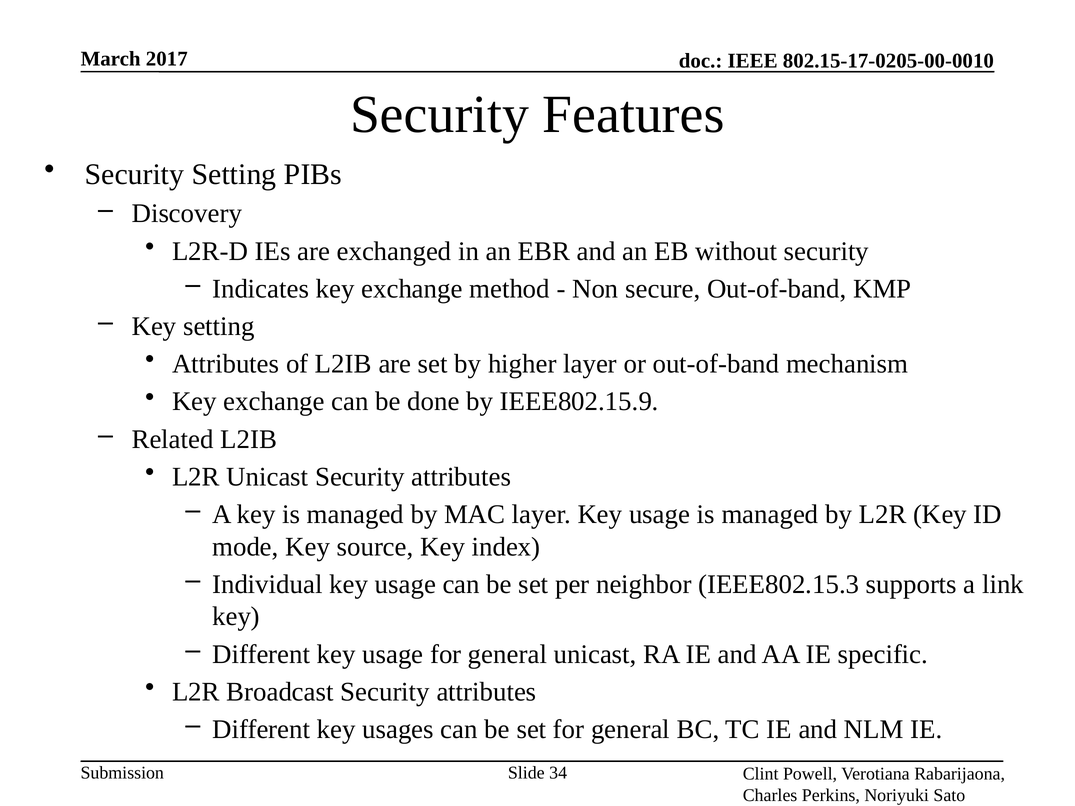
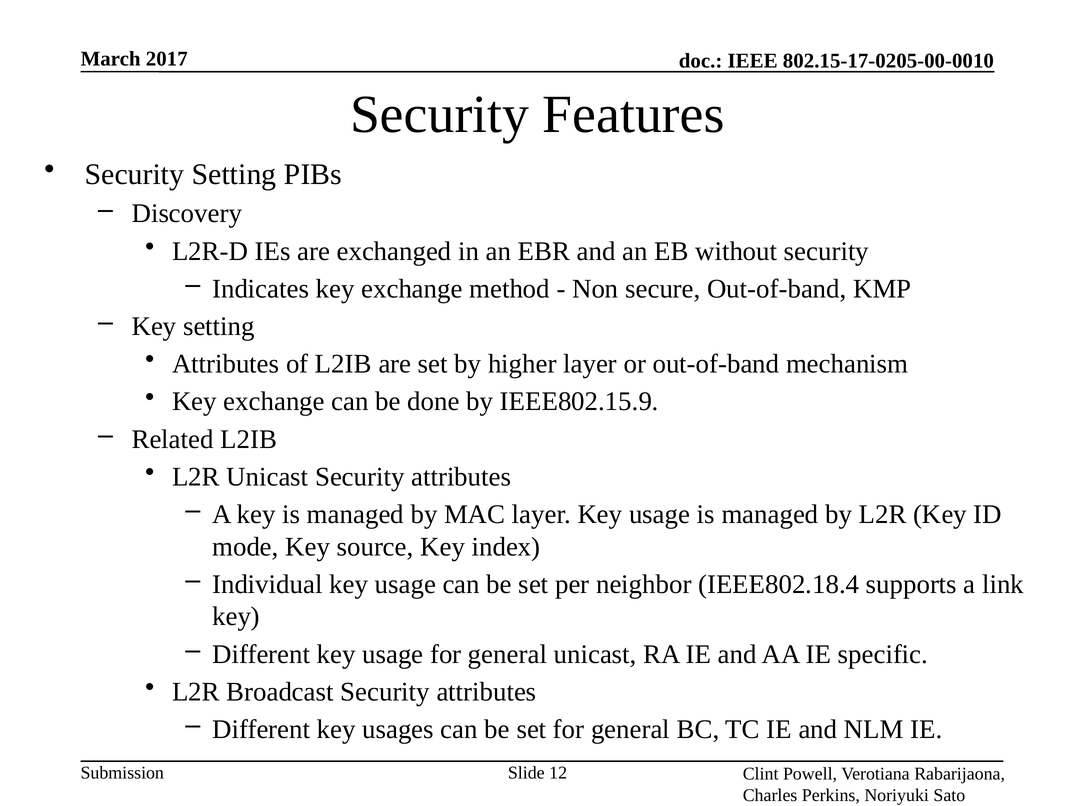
IEEE802.15.3: IEEE802.15.3 -> IEEE802.18.4 (779, 584)
34: 34 -> 12 (558, 773)
